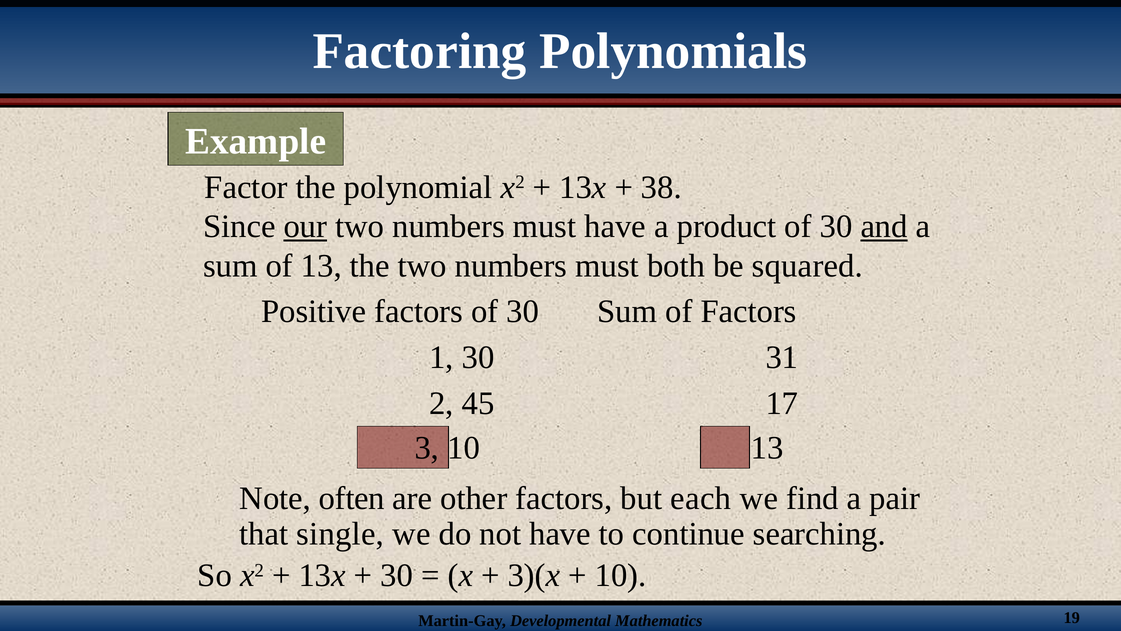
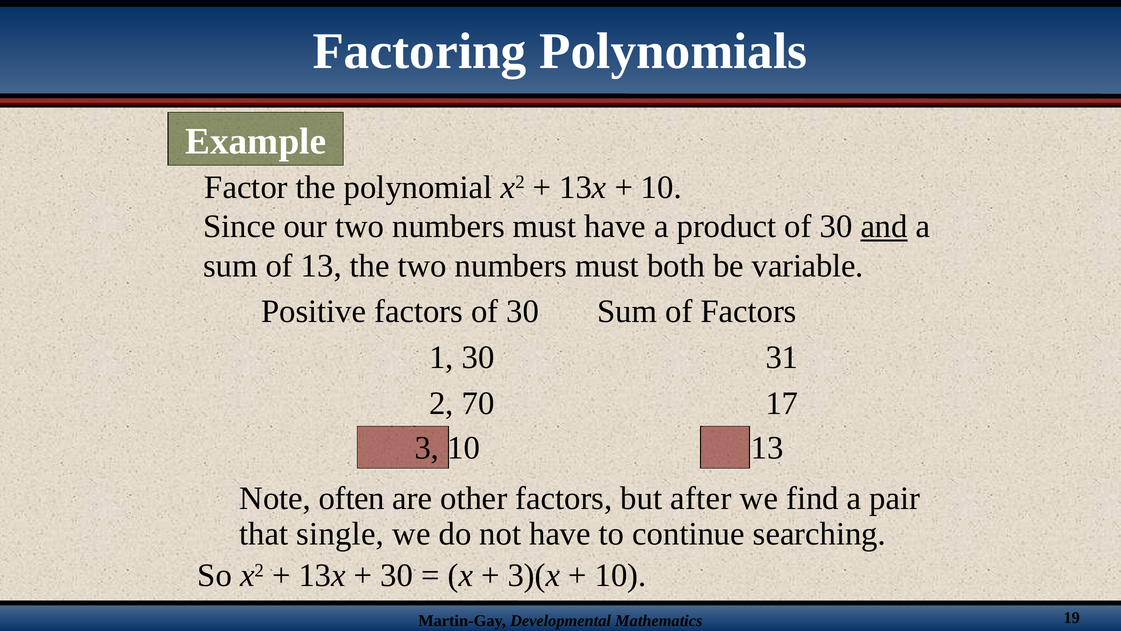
38: 38 -> 10 (661, 187)
our underline: present -> none (305, 226)
squared: squared -> variable (808, 266)
45: 45 -> 70 (478, 403)
each: each -> after (701, 498)
